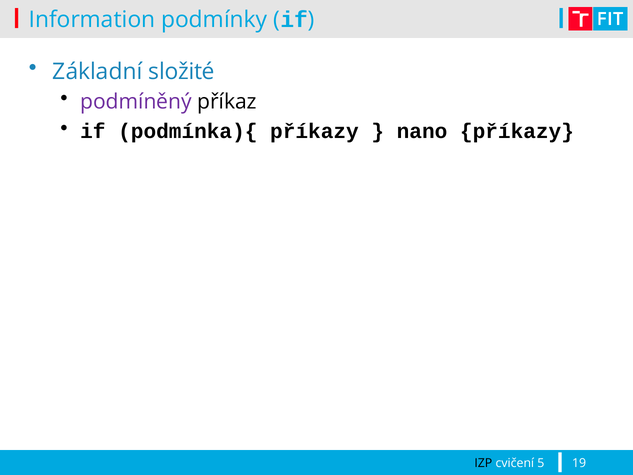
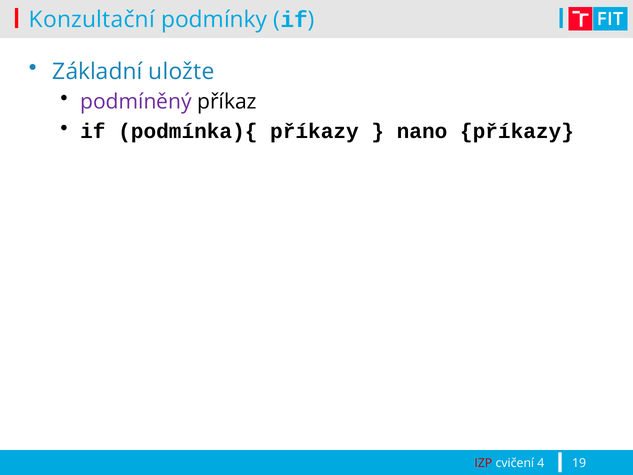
Information: Information -> Konzultační (92, 20)
složité: složité -> uložte (181, 71)
IZP colour: black -> red (483, 463)
5: 5 -> 4 (541, 463)
